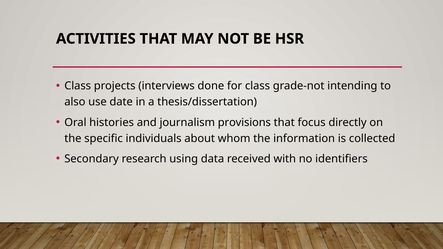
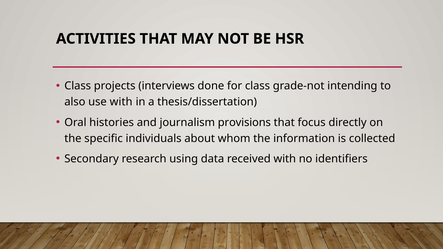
use date: date -> with (121, 102)
